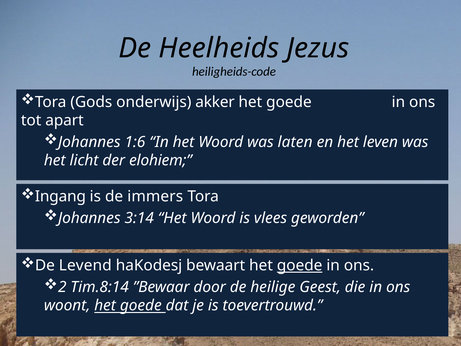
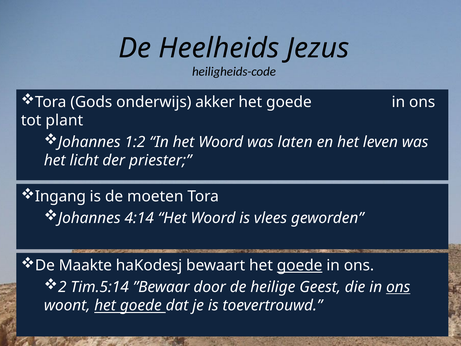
apart: apart -> plant (64, 120)
1:6: 1:6 -> 1:2 (135, 142)
elohiem: elohiem -> priester (160, 160)
immers: immers -> moeten (155, 196)
3:14: 3:14 -> 4:14 (139, 218)
Levend: Levend -> Maakte (85, 265)
Tim.8:14: Tim.8:14 -> Tim.5:14 (100, 287)
ons underline: none -> present (398, 287)
